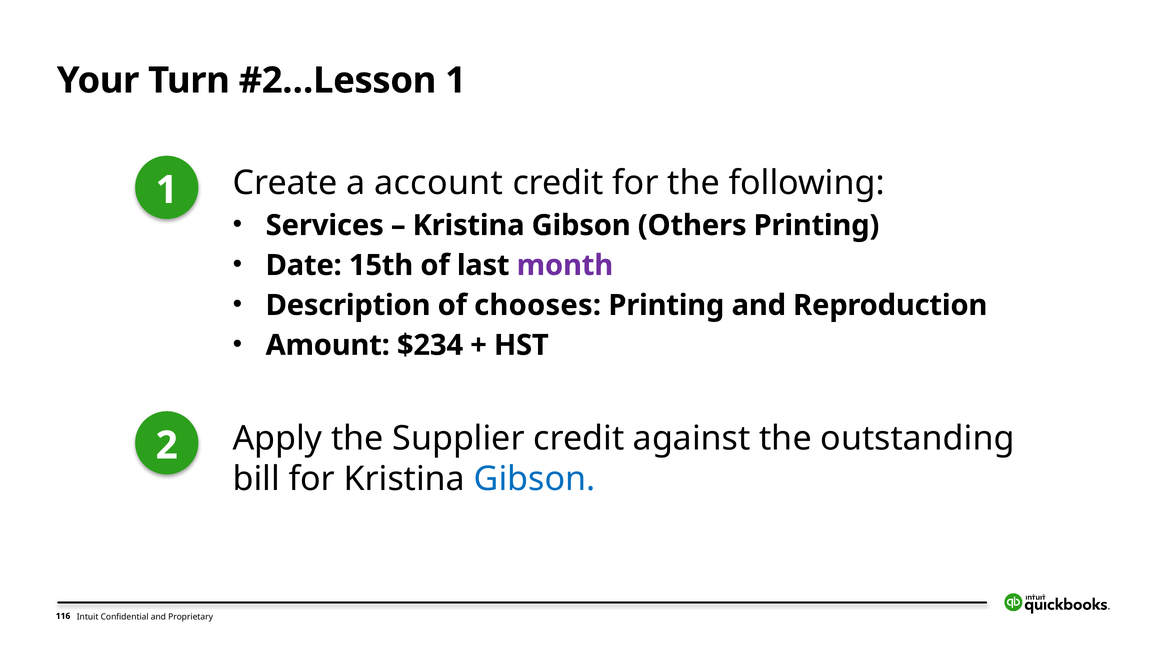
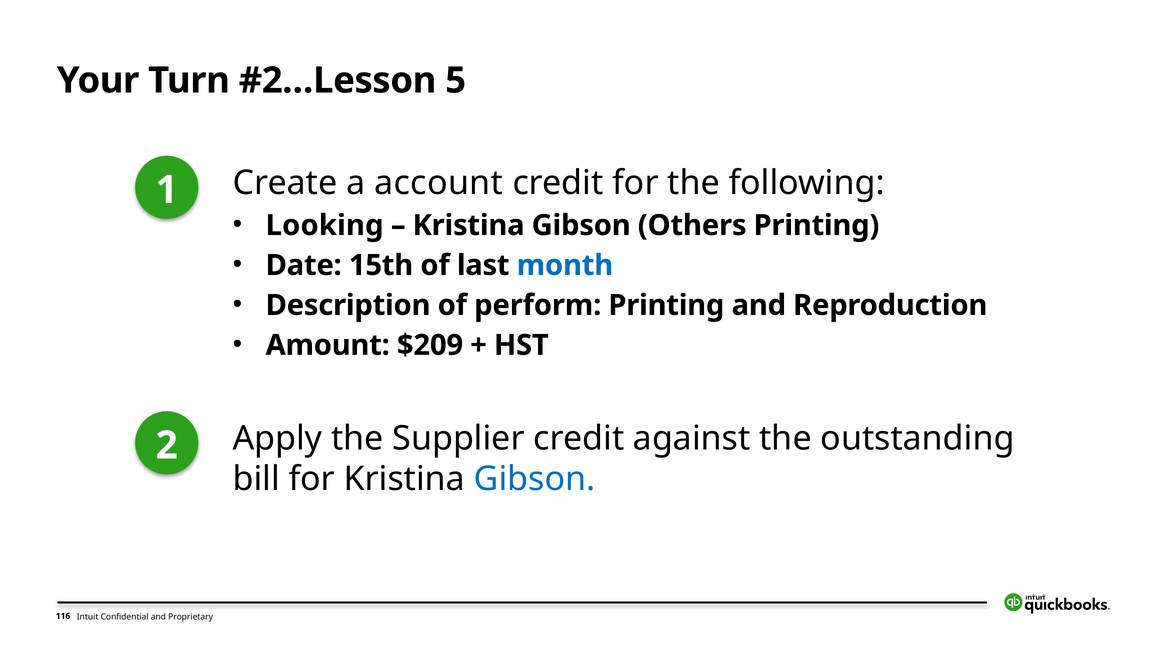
1: 1 -> 5 (456, 80)
Services: Services -> Looking (325, 225)
month colour: purple -> blue (565, 265)
chooses: chooses -> perform (538, 305)
$234: $234 -> $209 (430, 345)
